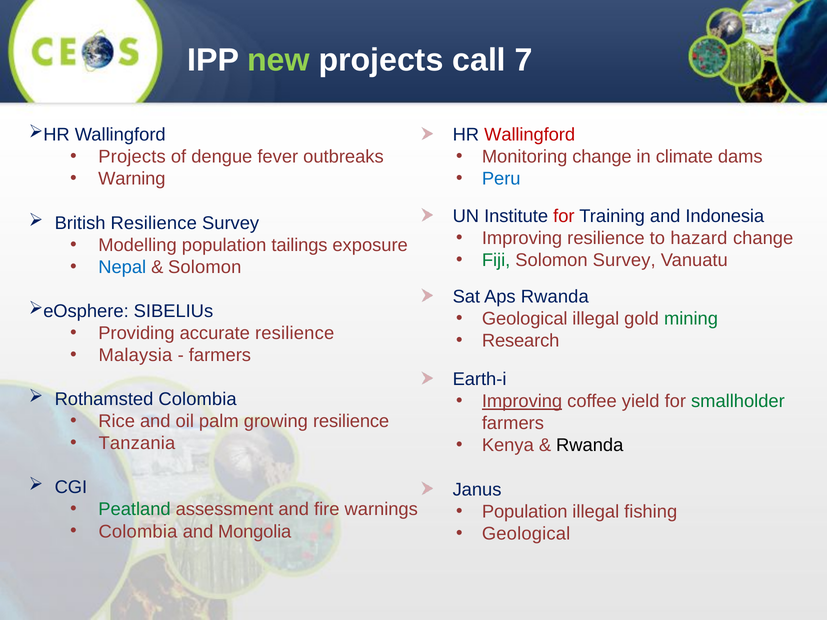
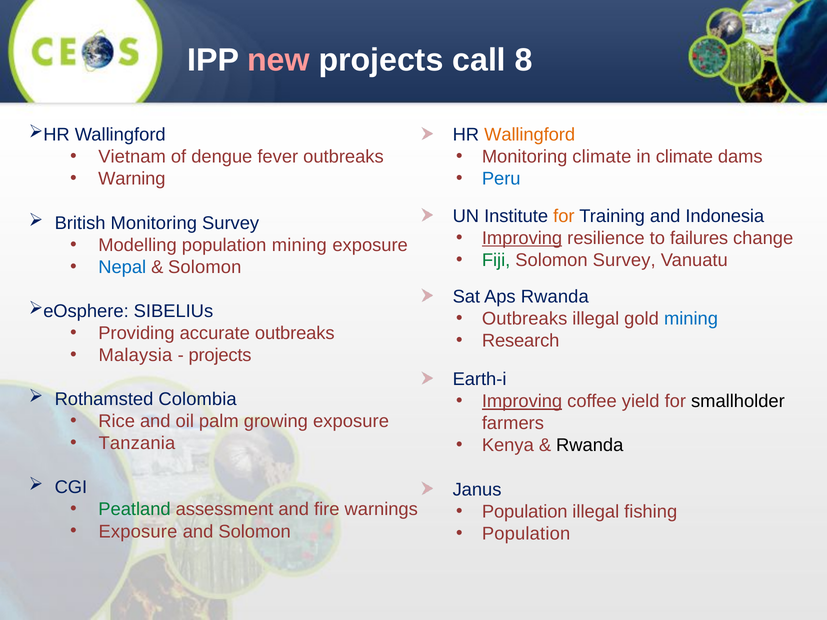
new colour: light green -> pink (279, 60)
7: 7 -> 8 (524, 60)
Wallingford colour: red -> orange (530, 135)
Projects: Projects -> Vietnam (132, 157)
Monitoring change: change -> climate (602, 157)
for colour: red -> orange (564, 216)
British Resilience: Resilience -> Monitoring (154, 223)
Improving underline: none -> present (522, 238)
hazard: hazard -> failures (699, 238)
population tailings: tailings -> mining (299, 245)
Geological: Geological -> Outbreaks (525, 319)
mining colour: green -> blue (691, 319)
accurate resilience: resilience -> outbreaks (295, 333)
farmers: farmers -> projects (220, 355)
smallholder colour: green -> black (738, 402)
growing resilience: resilience -> exposure (351, 421)
Colombia: Colombia -> Exposure (138, 532)
and Mongolia: Mongolia -> Solomon (255, 532)
Geological: Geological -> Population (526, 534)
